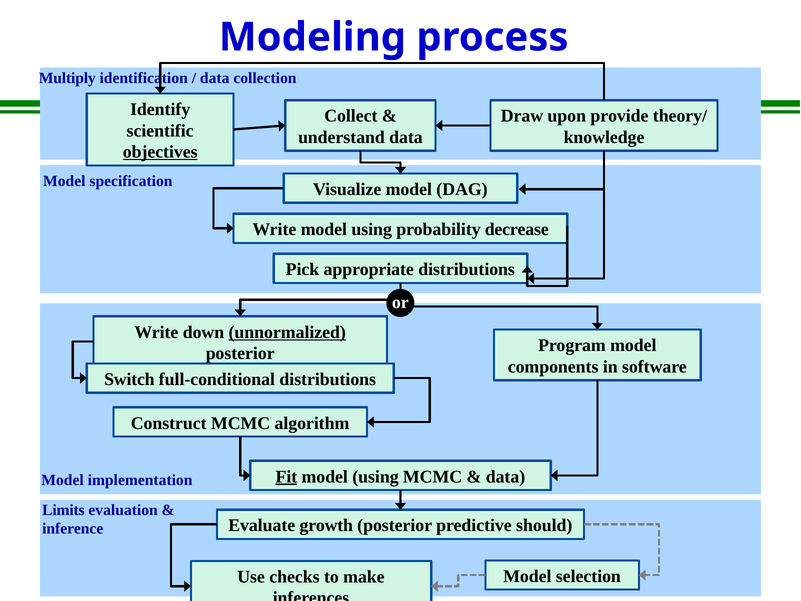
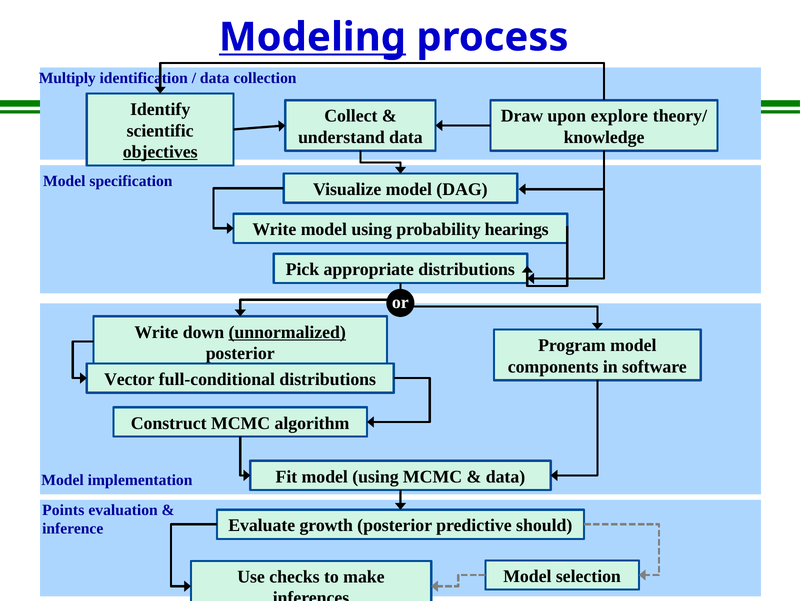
Modeling underline: none -> present (312, 37)
provide: provide -> explore (619, 116)
decrease: decrease -> hearings (517, 229)
Switch: Switch -> Vector (129, 379)
Fit underline: present -> none (286, 476)
Limits: Limits -> Points (63, 510)
